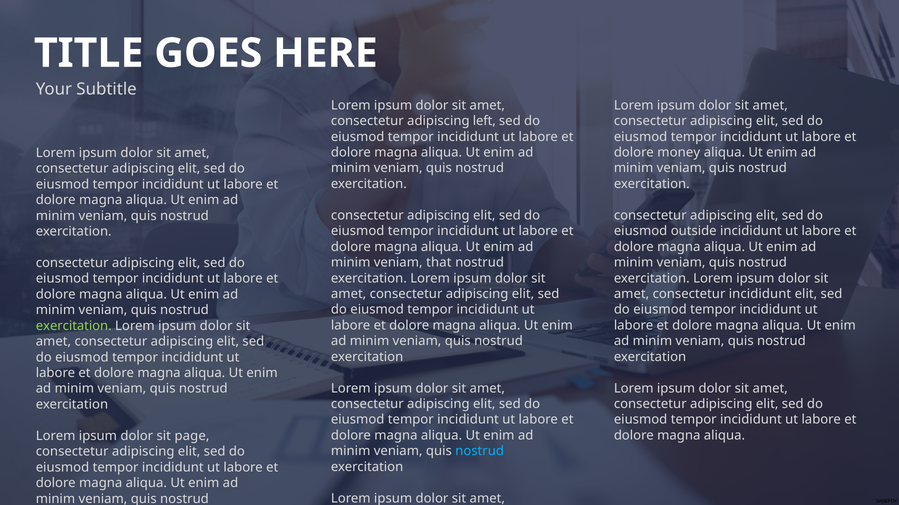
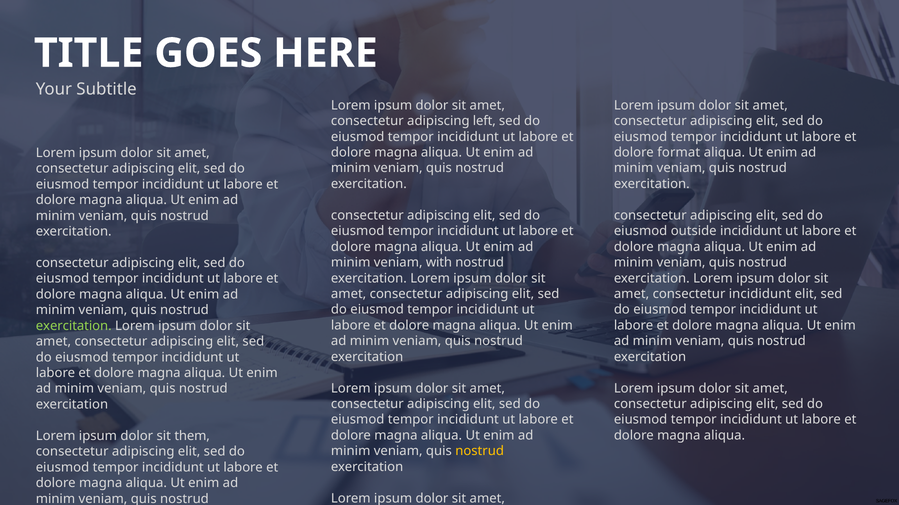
money: money -> format (679, 153)
that: that -> with (439, 263)
page: page -> them (192, 436)
nostrud colour: light blue -> yellow (480, 452)
